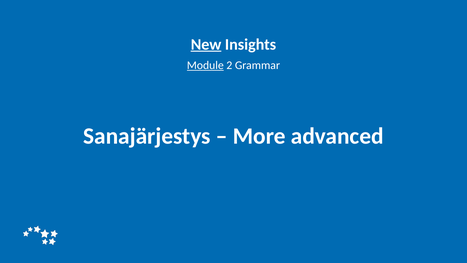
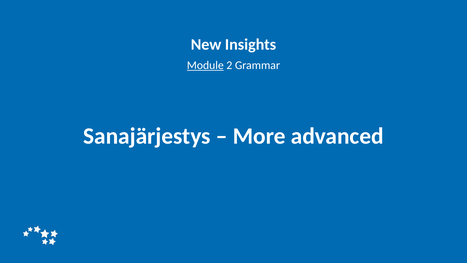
New underline: present -> none (206, 44)
